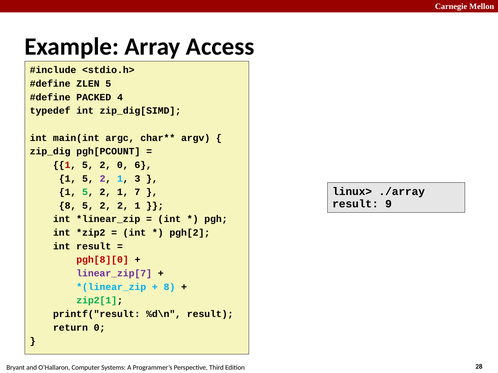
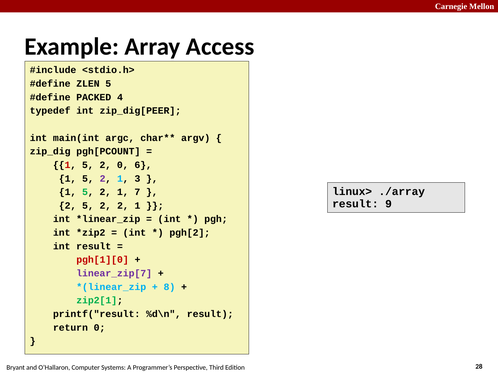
zip_dig[SIMD: zip_dig[SIMD -> zip_dig[PEER (140, 111)
8: 8 -> 2 (68, 206)
pgh[8][0: pgh[8][0 -> pgh[1][0 (103, 260)
